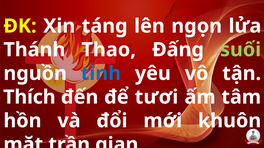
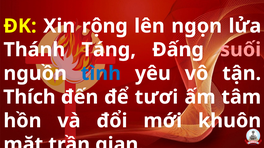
táng: táng -> rộng (105, 26)
Thao: Thao -> Táng (109, 50)
suối colour: light green -> pink (241, 50)
